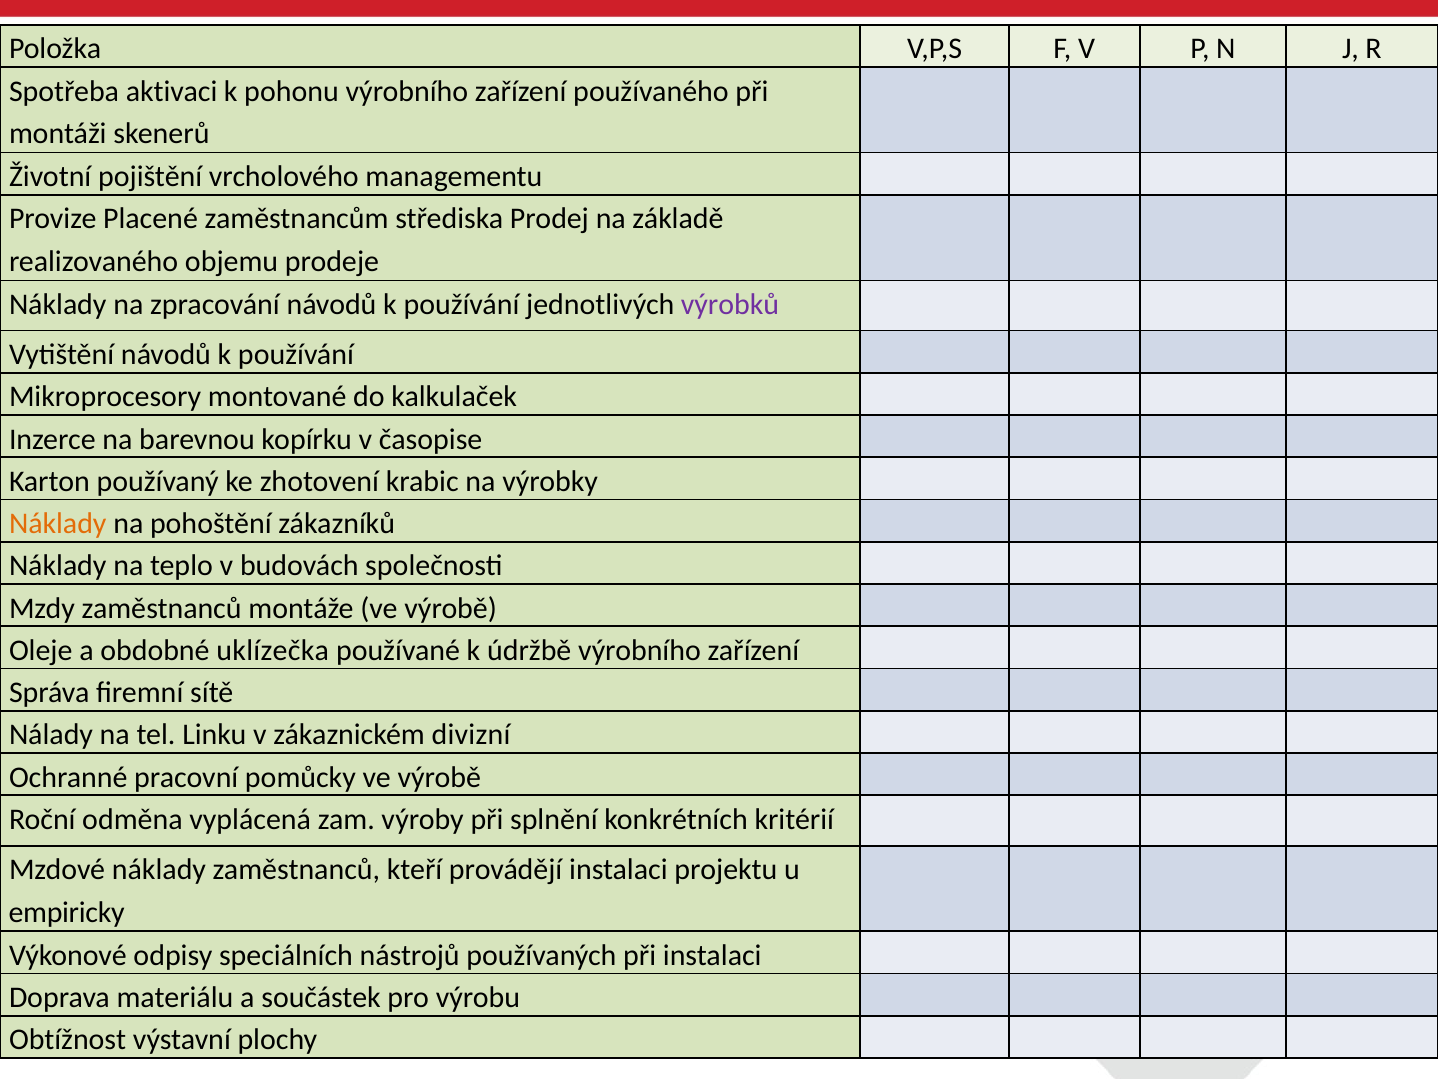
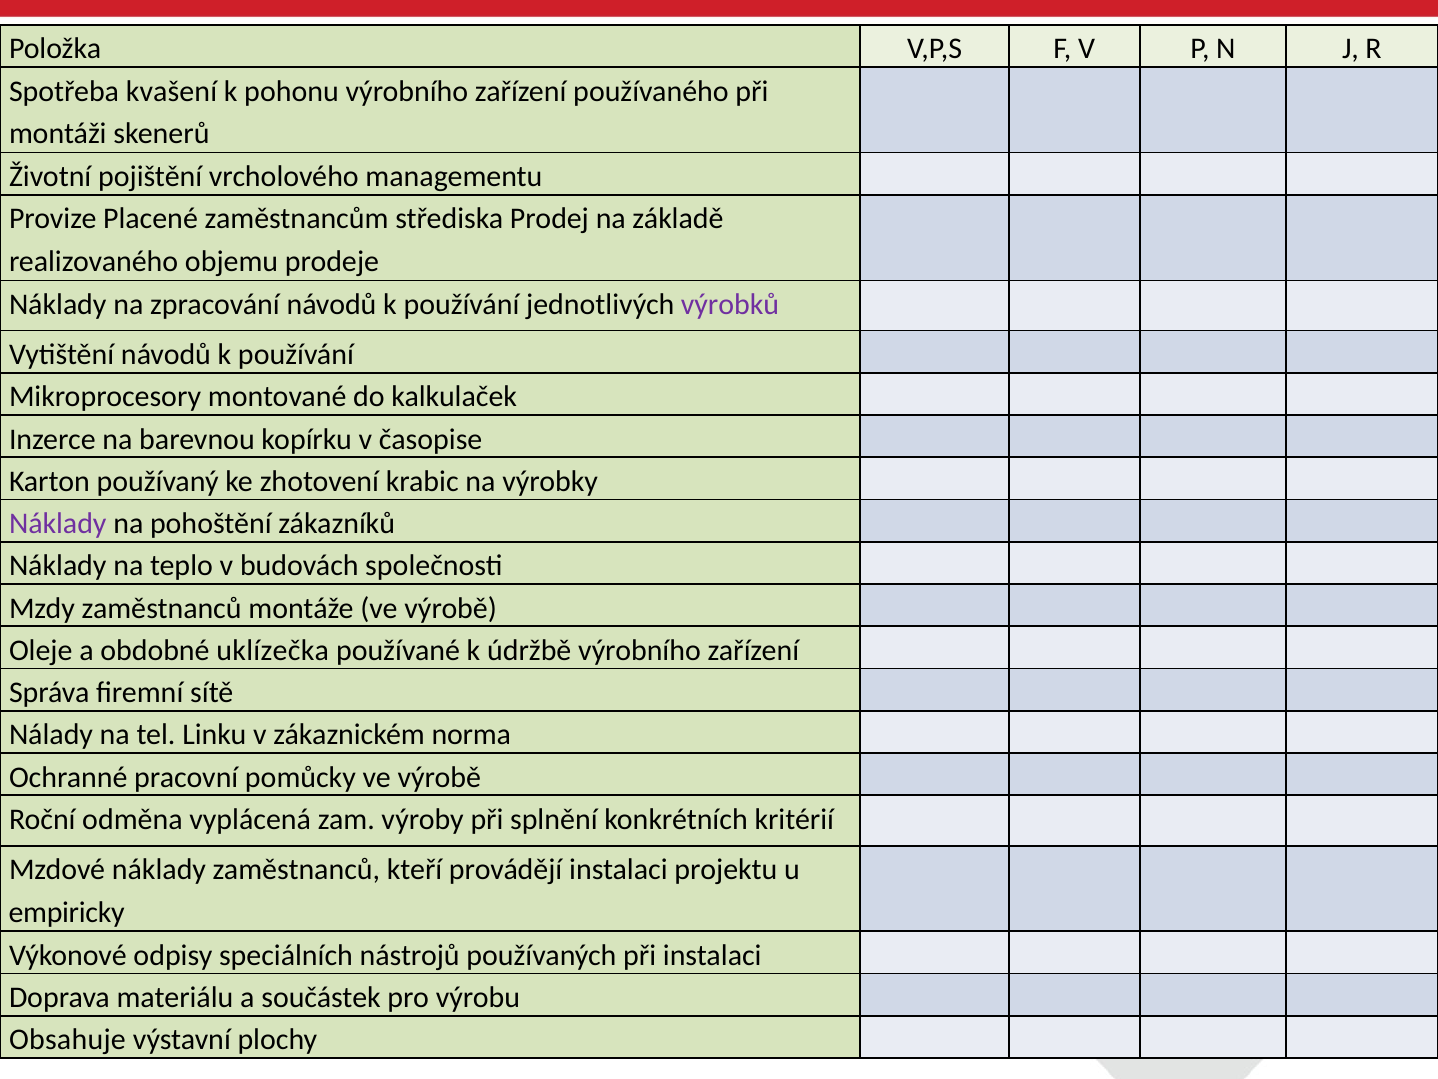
aktivaci: aktivaci -> kvašení (172, 91)
Náklady colour: orange -> purple (58, 523)
divizní: divizní -> norma (471, 735)
Obtížnost: Obtížnost -> Obsahuje (67, 1040)
